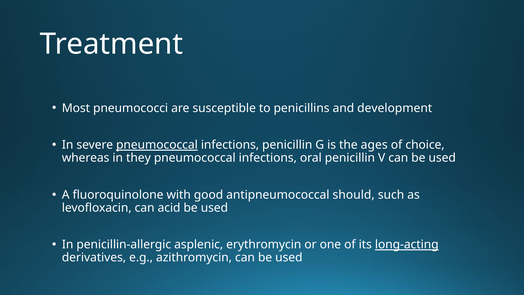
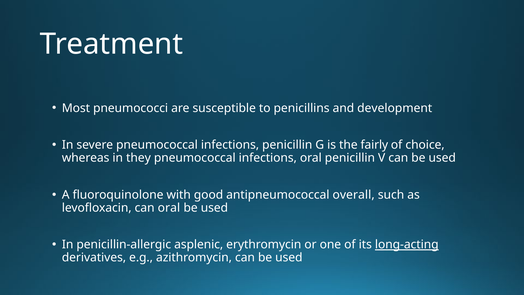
pneumococcal underline: present -> none (157, 145)
ages: ages -> fairly (374, 145)
should: should -> overall (354, 195)
can acid: acid -> oral (169, 208)
